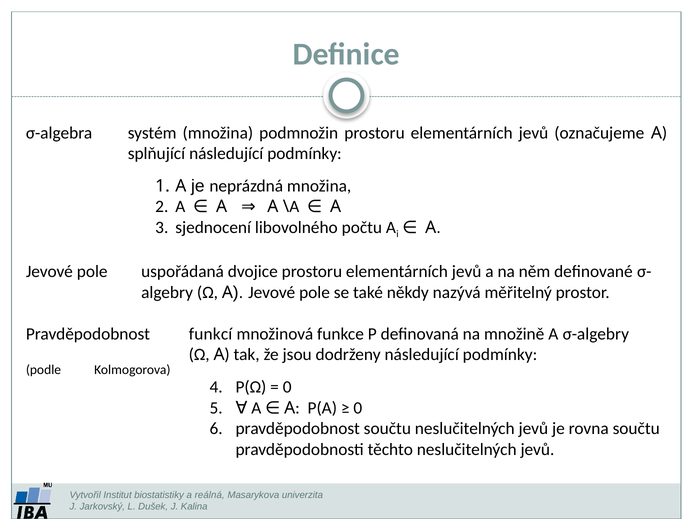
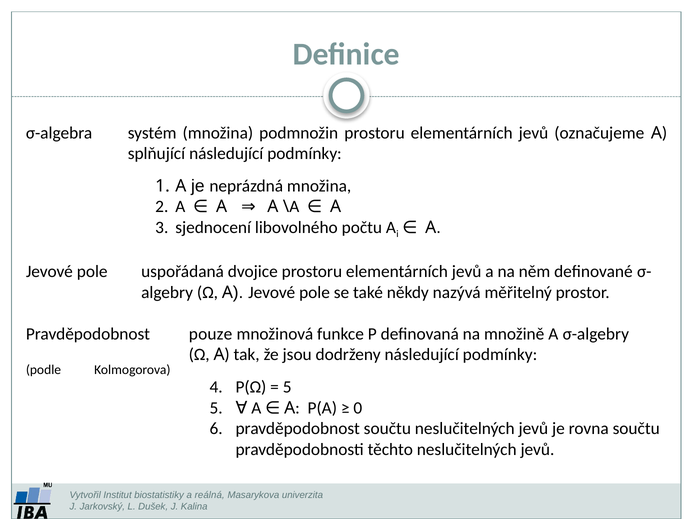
funkcí: funkcí -> pouze (211, 334)
0: 0 -> 5 (287, 388)
